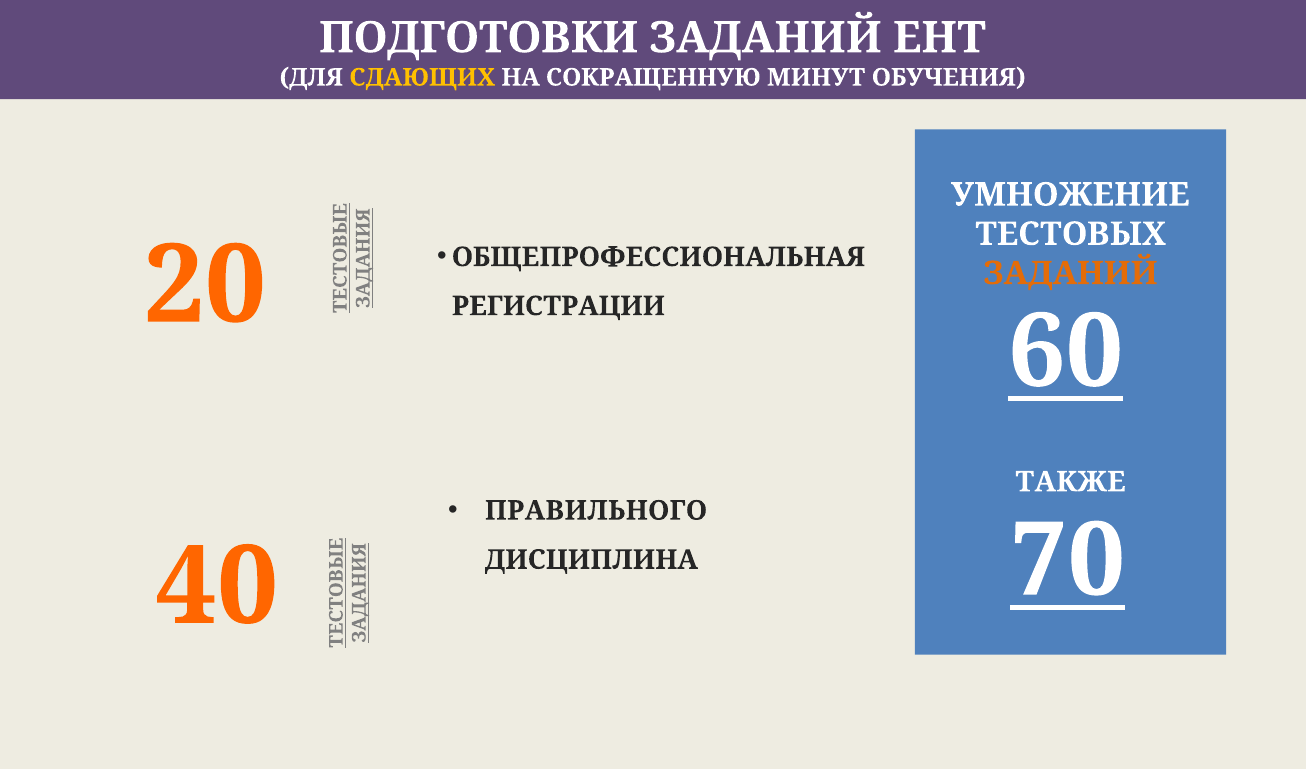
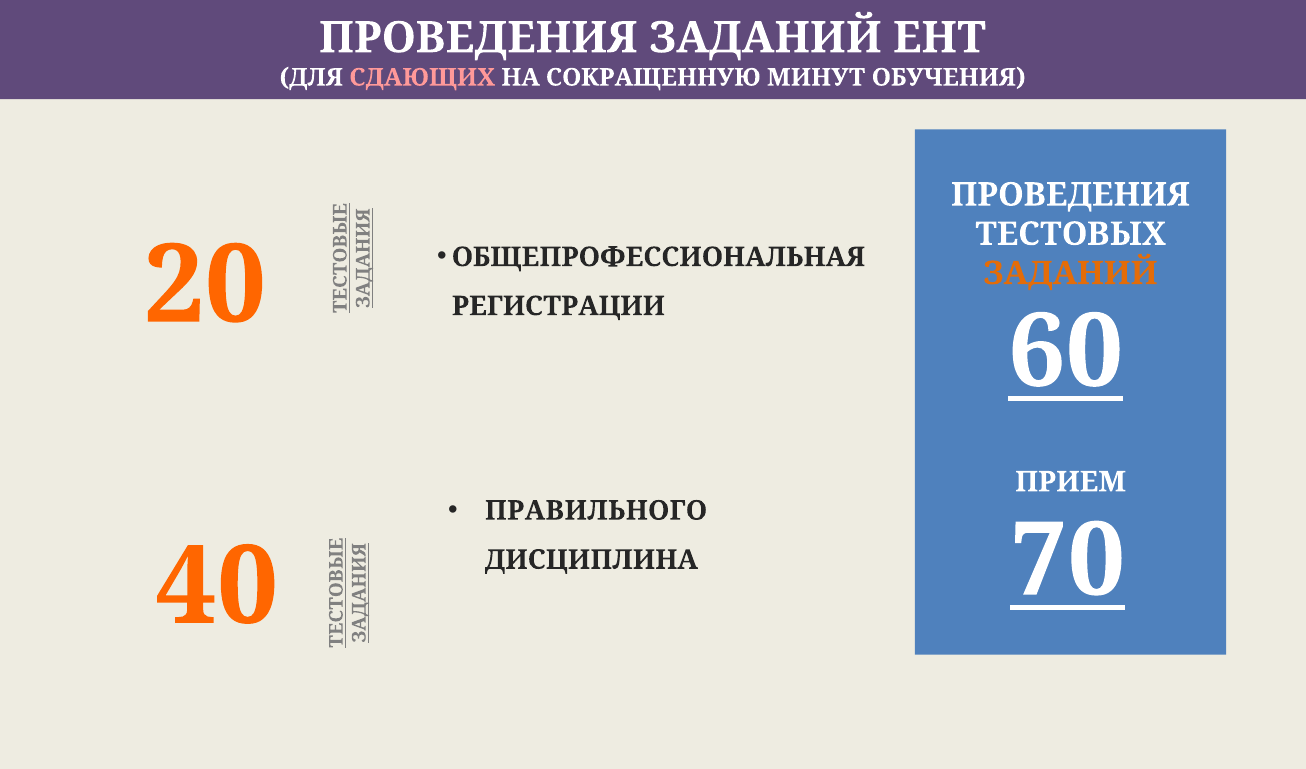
ПОДГОТОВКИ: ПОДГОТОВКИ -> ПРОВЕДЕНИЯ (478, 38)
СДАЮЩИХ colour: yellow -> pink (422, 77)
УМНОЖЕНИЕ: УМНОЖЕНИЕ -> ПРОВЕДЕНИЯ (1071, 195)
ТАКЖЕ: ТАКЖЕ -> ПРИЕМ (1071, 482)
